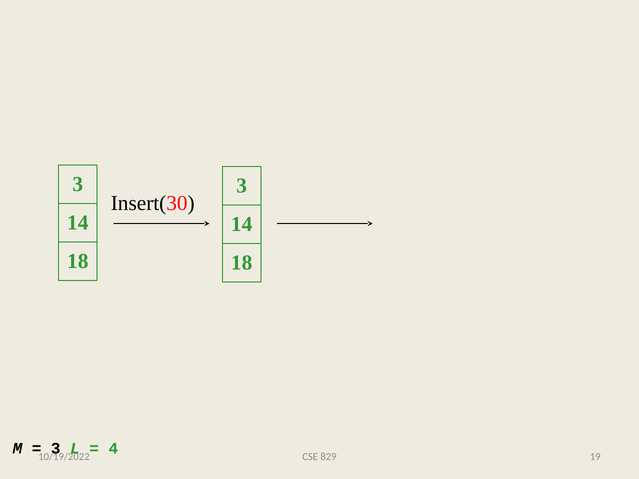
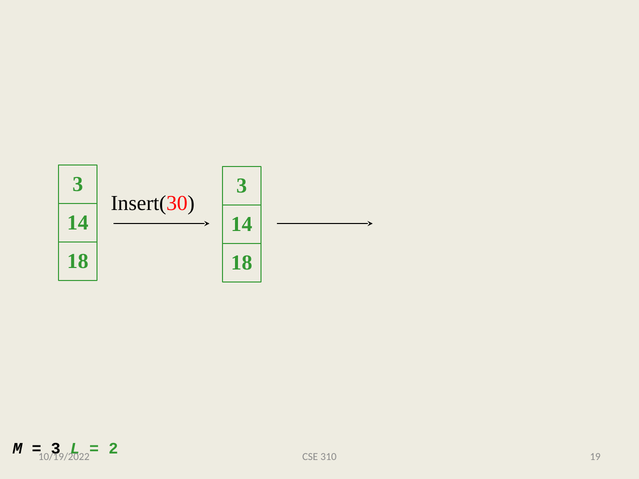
4: 4 -> 2 (113, 449)
829: 829 -> 310 (329, 457)
